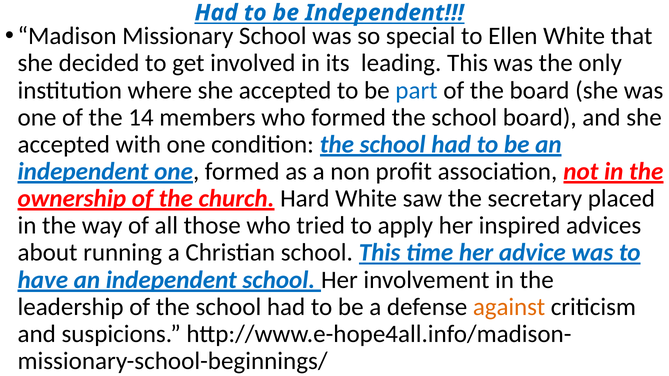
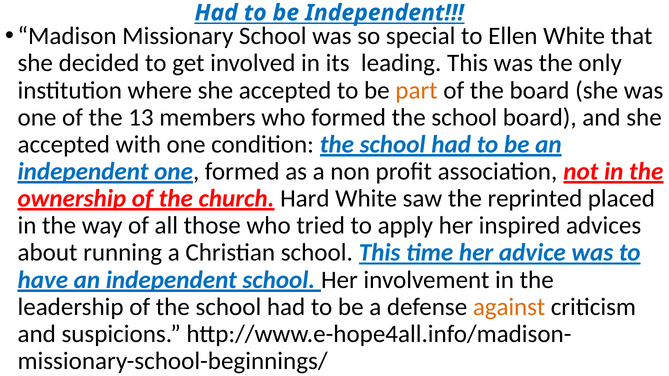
part colour: blue -> orange (416, 90)
14: 14 -> 13 (141, 117)
secretary: secretary -> reprinted (535, 199)
